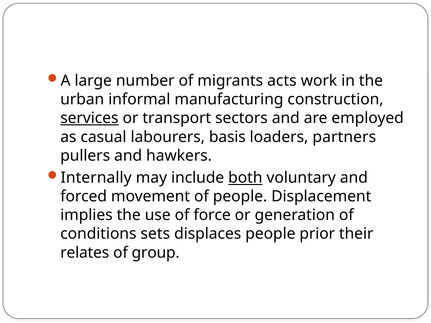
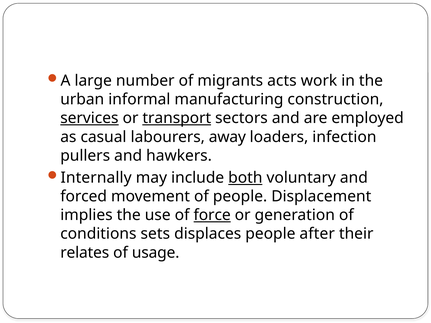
transport underline: none -> present (177, 118)
basis: basis -> away (227, 137)
partners: partners -> infection (344, 137)
force underline: none -> present (212, 215)
prior: prior -> after (317, 234)
group: group -> usage (156, 253)
